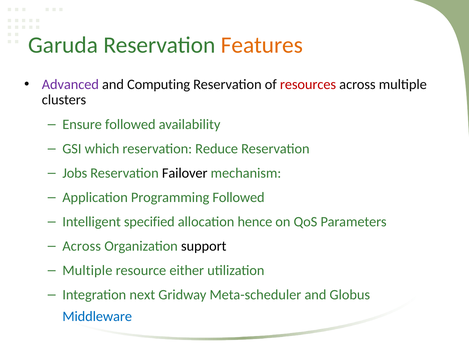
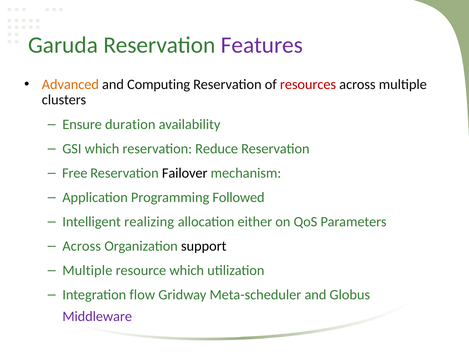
Features colour: orange -> purple (262, 45)
Advanced colour: purple -> orange (70, 84)
Ensure followed: followed -> duration (130, 124)
Jobs: Jobs -> Free (75, 173)
specified: specified -> realizing (149, 222)
hence: hence -> either (255, 222)
resource either: either -> which (187, 270)
next: next -> flow (142, 295)
Middleware colour: blue -> purple (97, 316)
